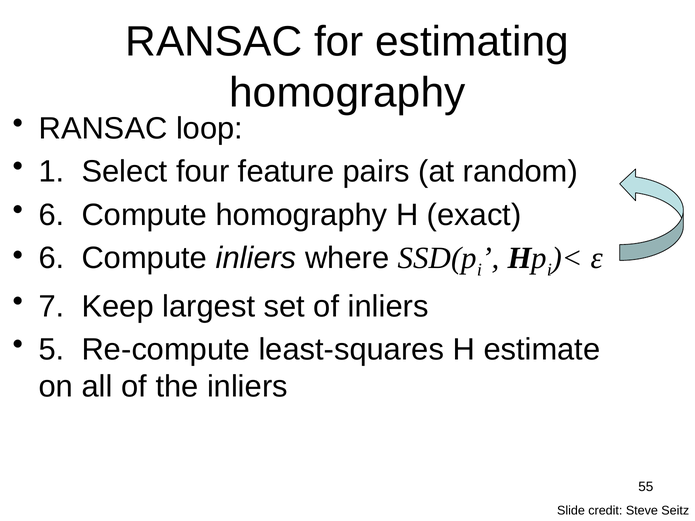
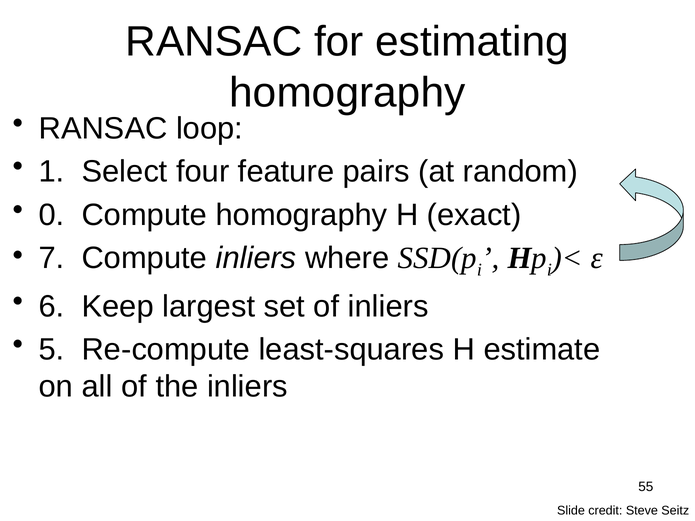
6: 6 -> 0 (52, 215)
6: 6 -> 7 (52, 258)
7: 7 -> 6 (52, 307)
